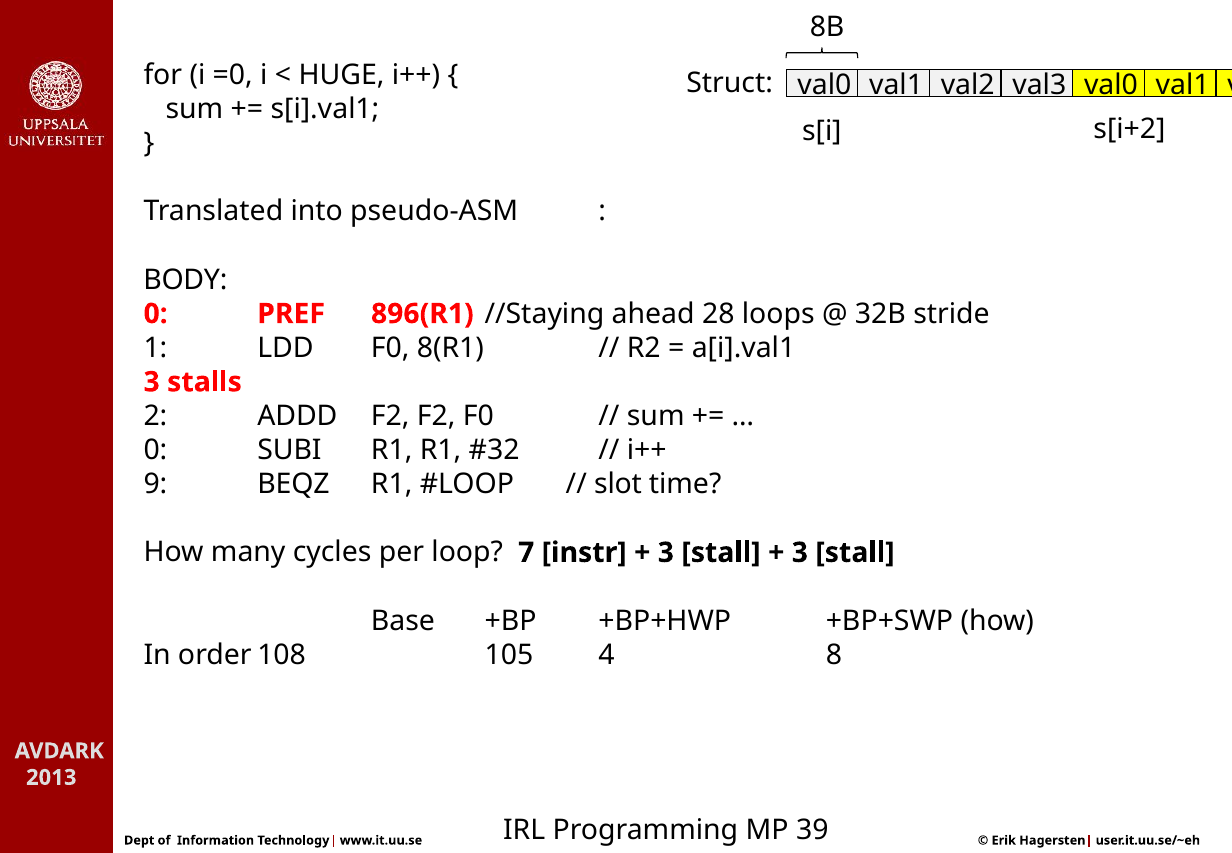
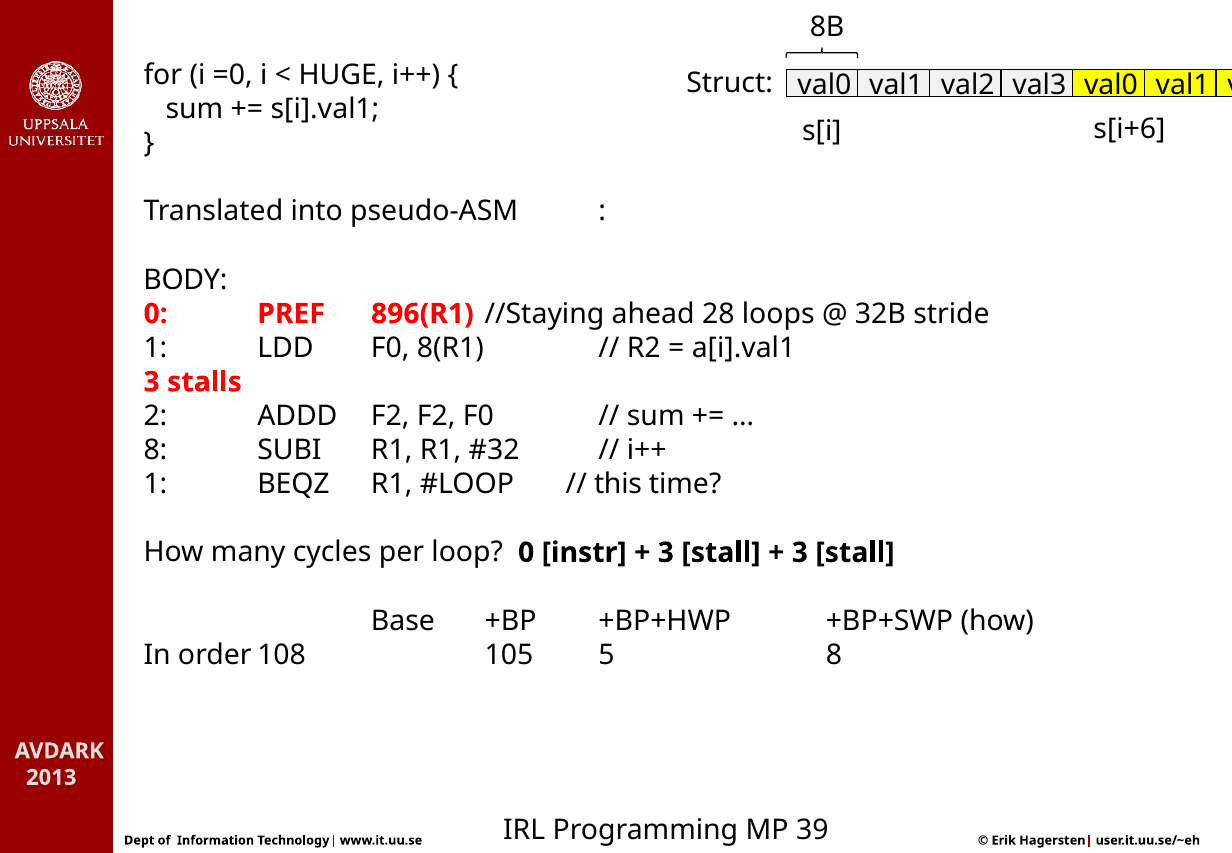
s[i+2: s[i+2 -> s[i+6 (1129, 129)
0: 0 -> 8 (155, 450)
9: 9 -> 1 (155, 484)
slot: slot -> this (618, 484)
loop 7: 7 -> 0 (526, 553)
4: 4 -> 5 (607, 655)
